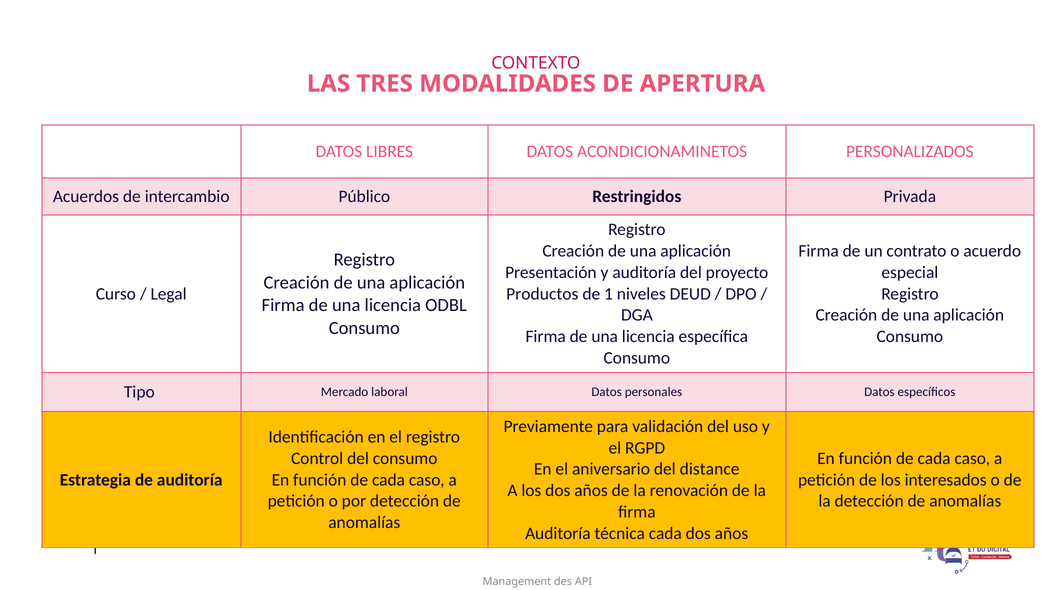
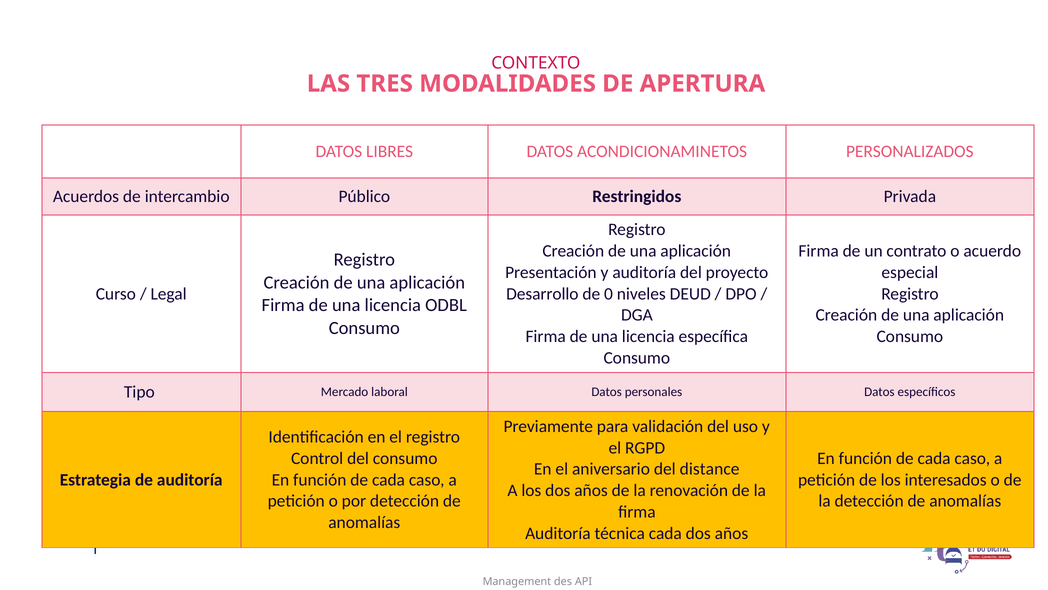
Productos: Productos -> Desarrollo (542, 294)
1: 1 -> 0 (609, 294)
